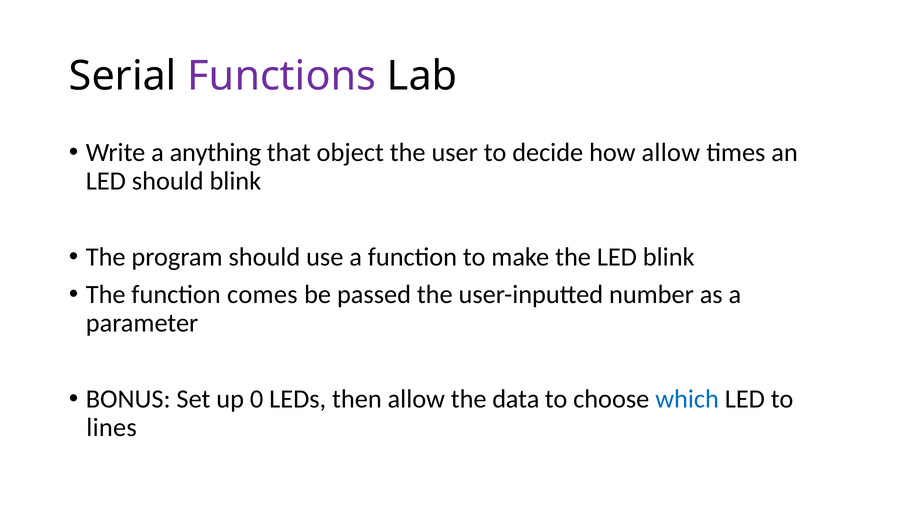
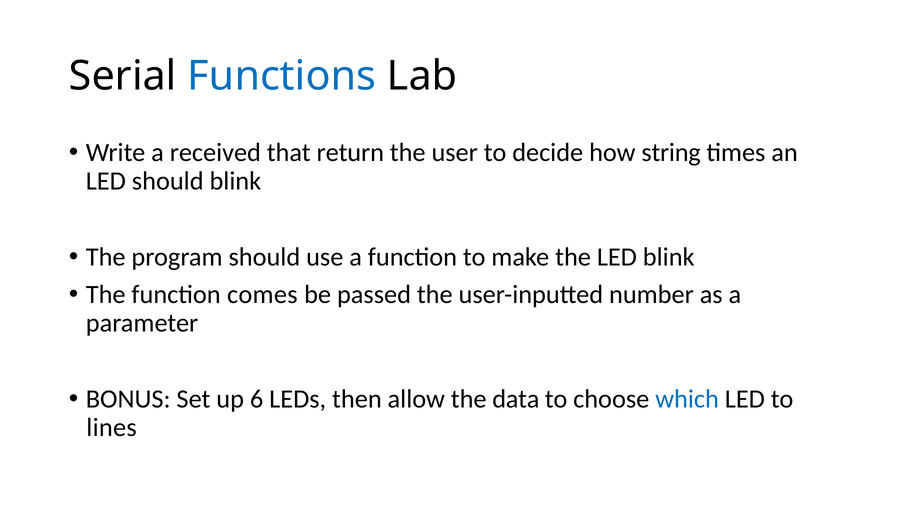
Functions colour: purple -> blue (282, 76)
anything: anything -> received (215, 153)
object: object -> return (350, 153)
how allow: allow -> string (671, 153)
0: 0 -> 6 (257, 399)
